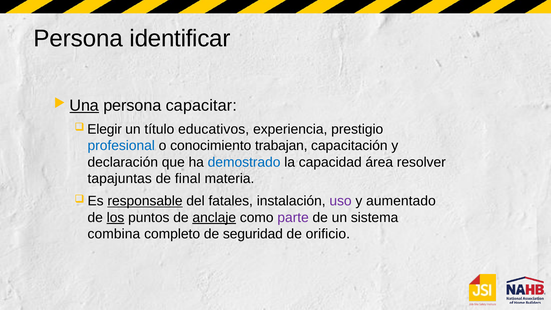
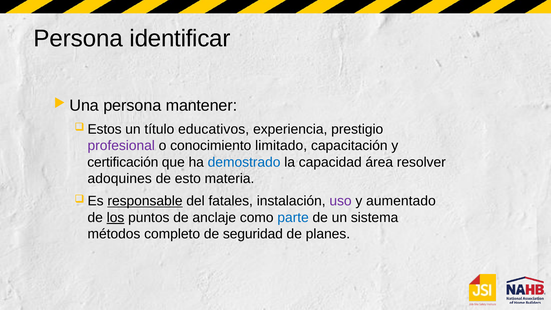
Una underline: present -> none (84, 106)
capacitar: capacitar -> mantener (201, 106)
Elegir: Elegir -> Estos (105, 129)
profesional colour: blue -> purple (121, 146)
trabajan: trabajan -> limitado (281, 146)
declaración: declaración -> certificación (123, 162)
tapajuntas: tapajuntas -> adoquines (120, 179)
final: final -> esto (188, 179)
anclaje underline: present -> none (214, 218)
parte colour: purple -> blue (293, 218)
combina: combina -> métodos (114, 234)
orificio: orificio -> planes (328, 234)
